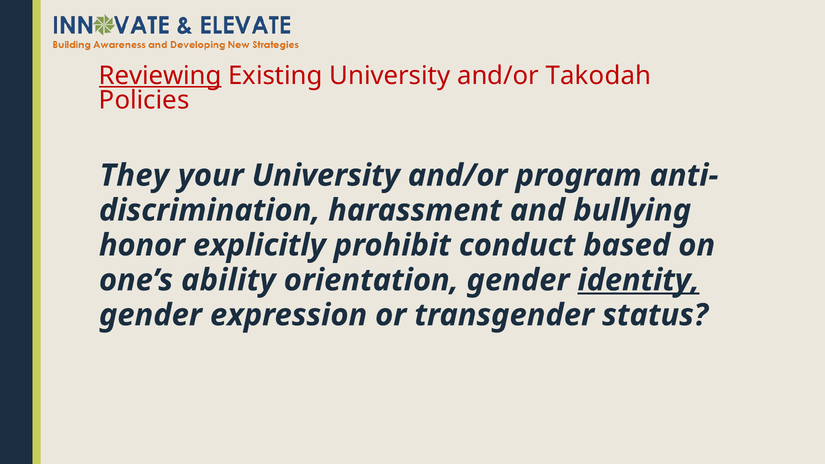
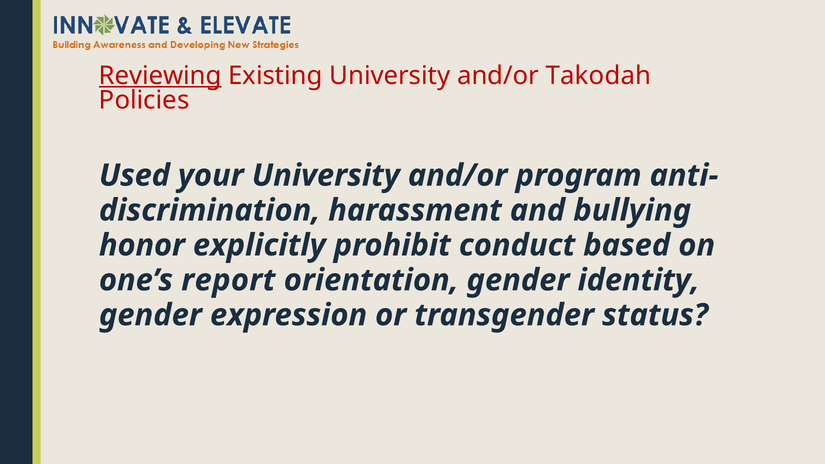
They: They -> Used (135, 175)
ability: ability -> report (228, 280)
identity underline: present -> none (639, 280)
